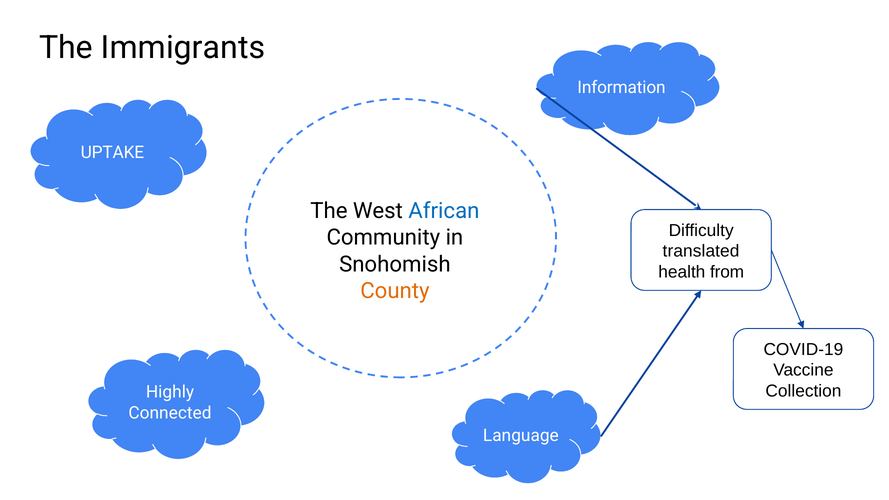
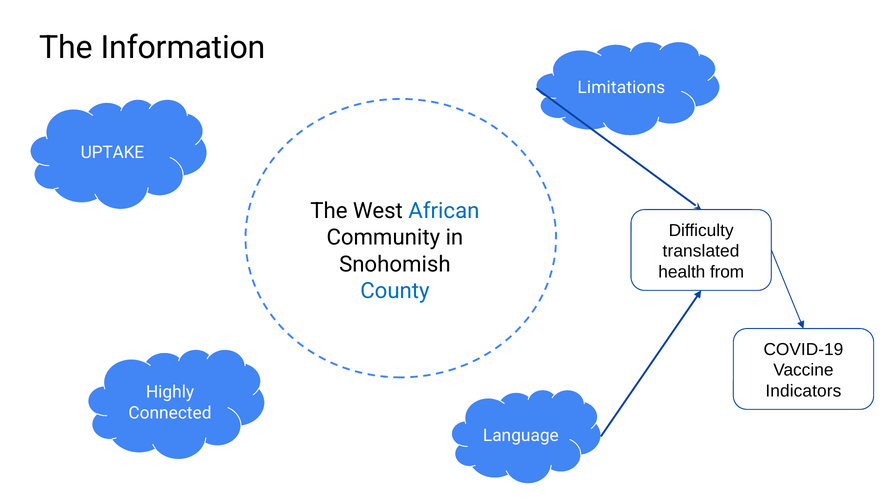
Immigrants: Immigrants -> Information (183, 48)
Information: Information -> Limitations (621, 87)
County colour: orange -> blue (395, 291)
Collection: Collection -> Indicators (803, 391)
